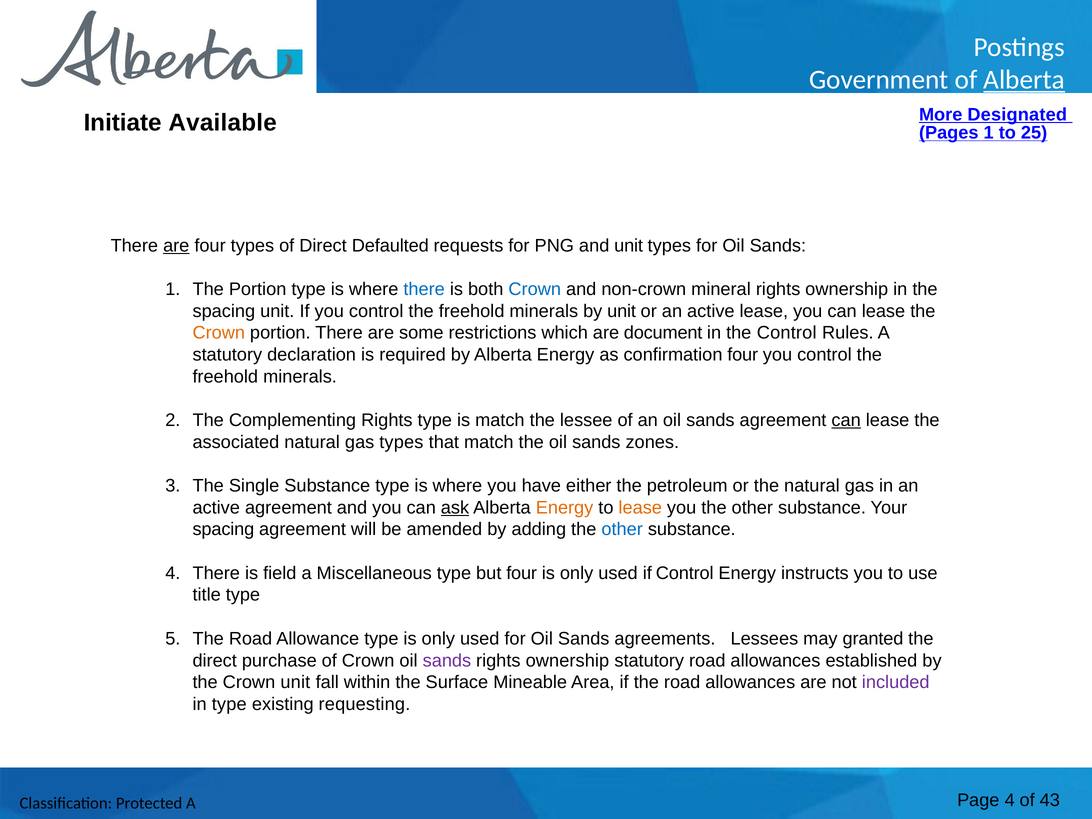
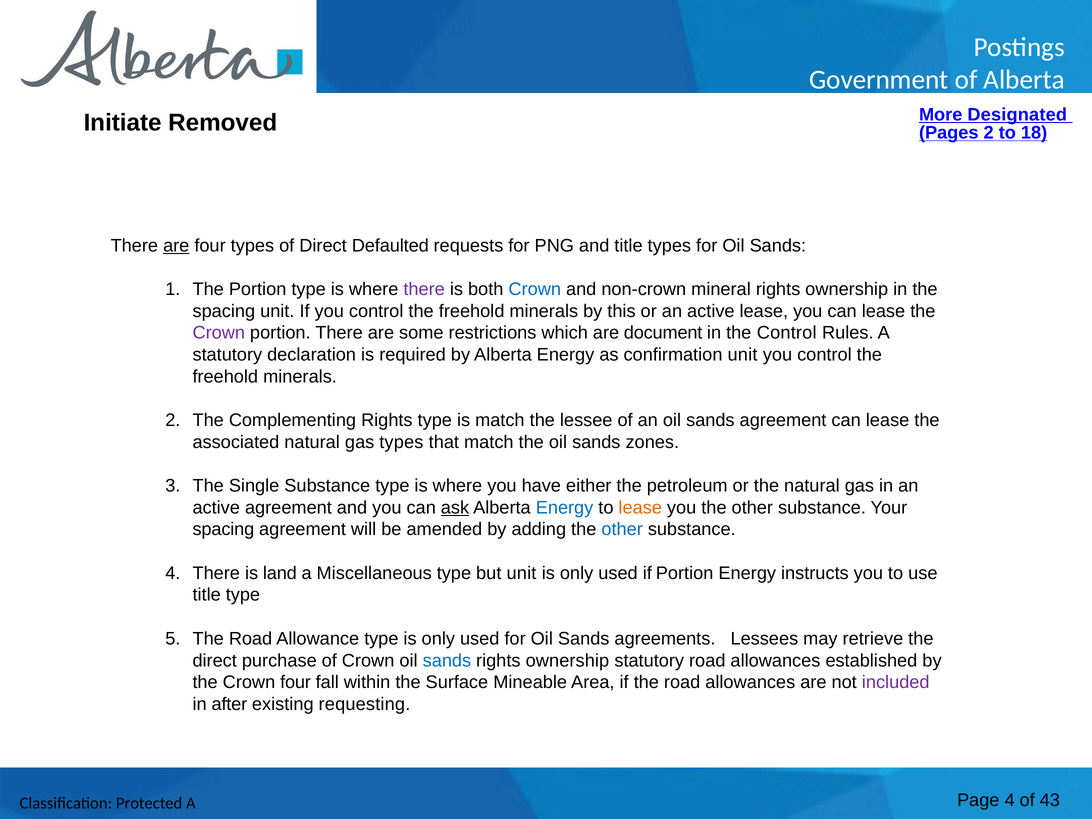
Alberta underline: present -> none (1024, 80)
Available: Available -> Removed (223, 123)
Pages 1: 1 -> 2 (989, 133)
25: 25 -> 18 (1034, 133)
and unit: unit -> title (628, 246)
there colour: blue -> purple (424, 289)
by unit: unit -> this (621, 311)
Crown colour: orange -> purple (219, 333)
confirmation four: four -> unit (742, 355)
can underline: present -> none (846, 420)
Energy colour: orange -> blue (565, 508)
field: field -> land (280, 573)
but four: four -> unit (521, 573)
if Control: Control -> Portion (685, 573)
granted: granted -> retrieve (873, 639)
sands colour: purple -> blue (447, 661)
Crown unit: unit -> four (296, 682)
in type: type -> after (229, 704)
